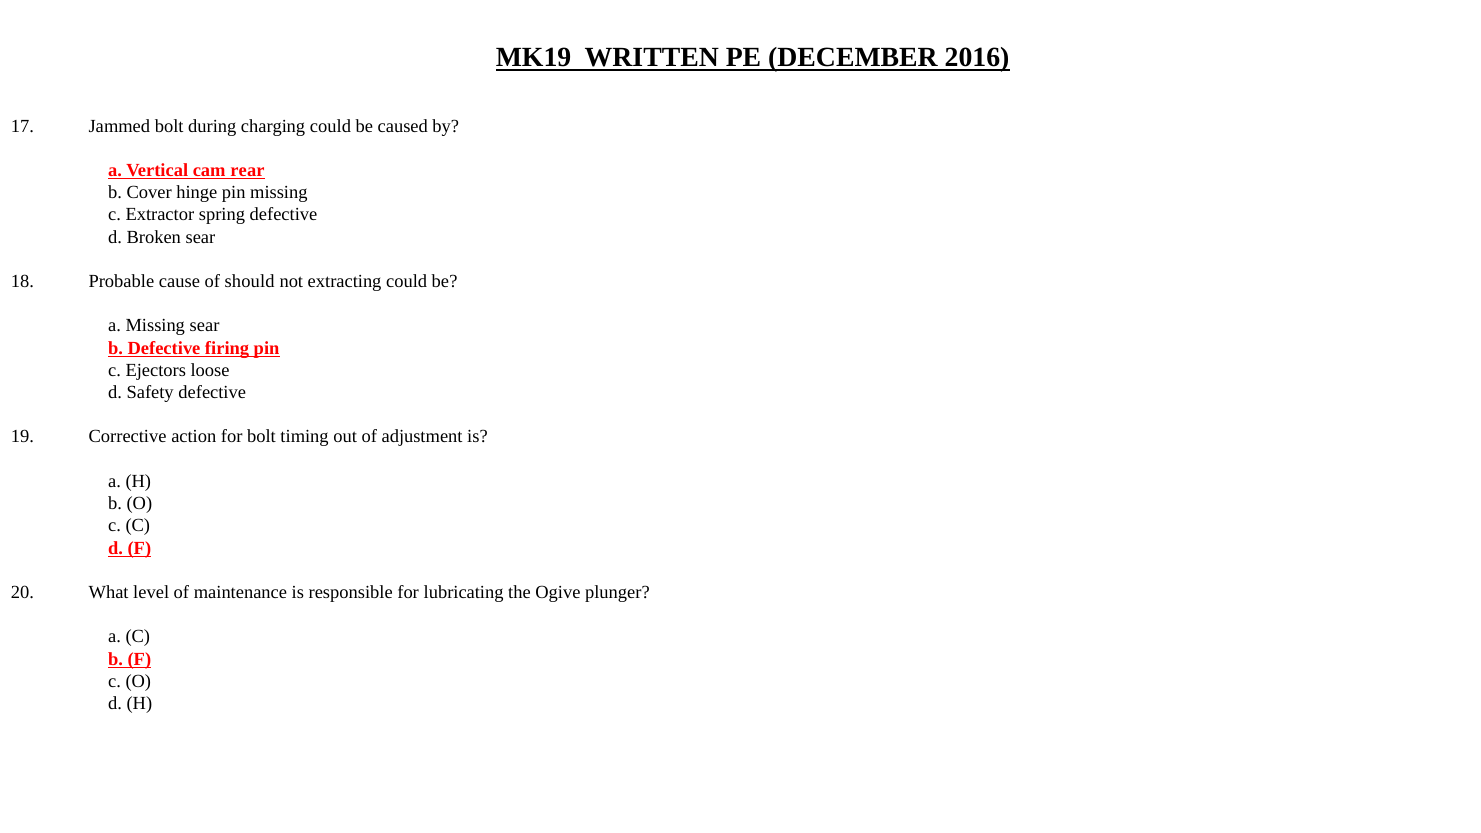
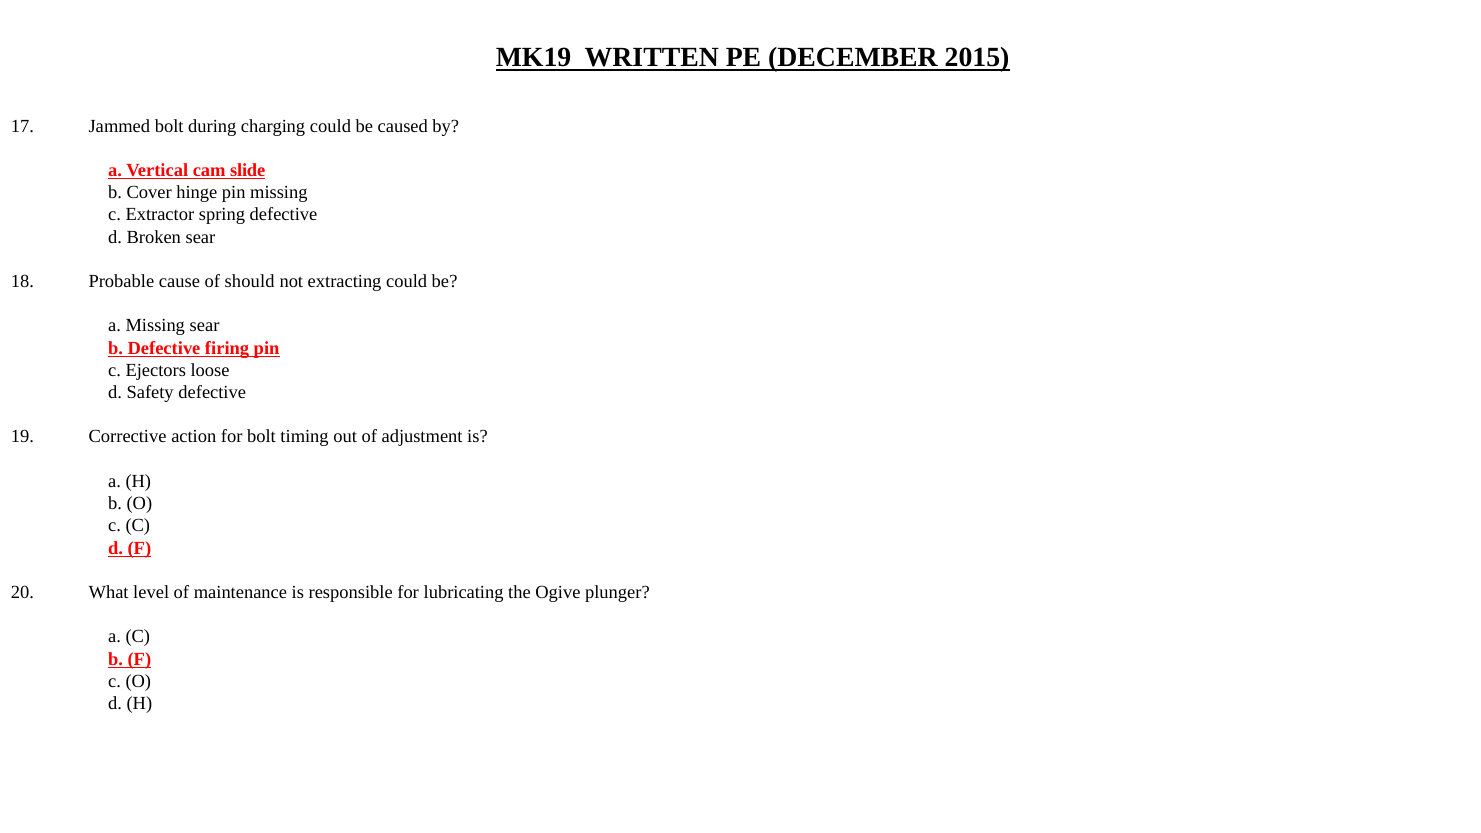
2016: 2016 -> 2015 (977, 58)
rear: rear -> slide (248, 170)
